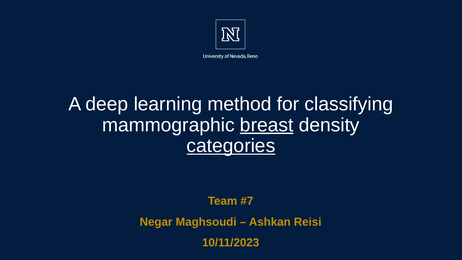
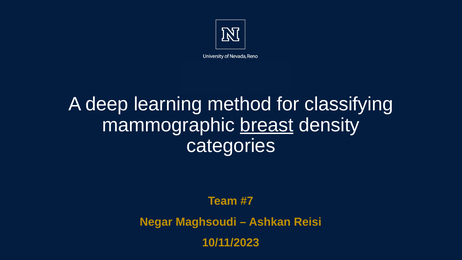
categories underline: present -> none (231, 146)
